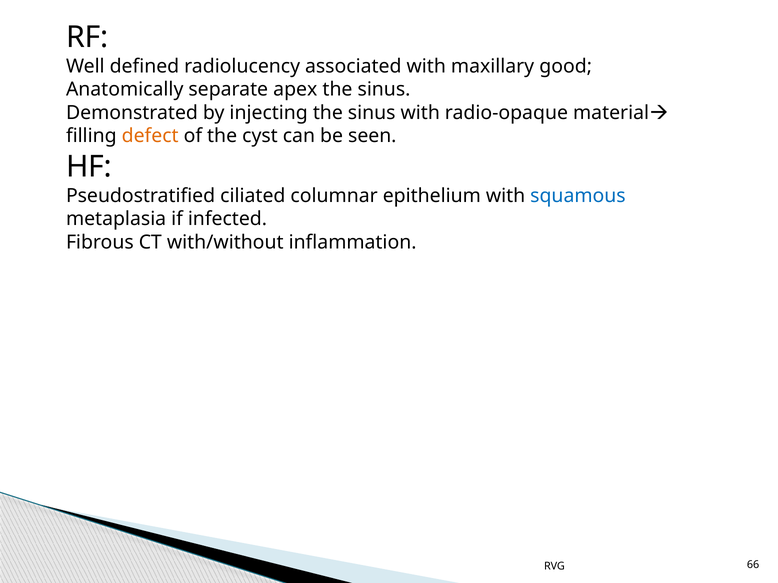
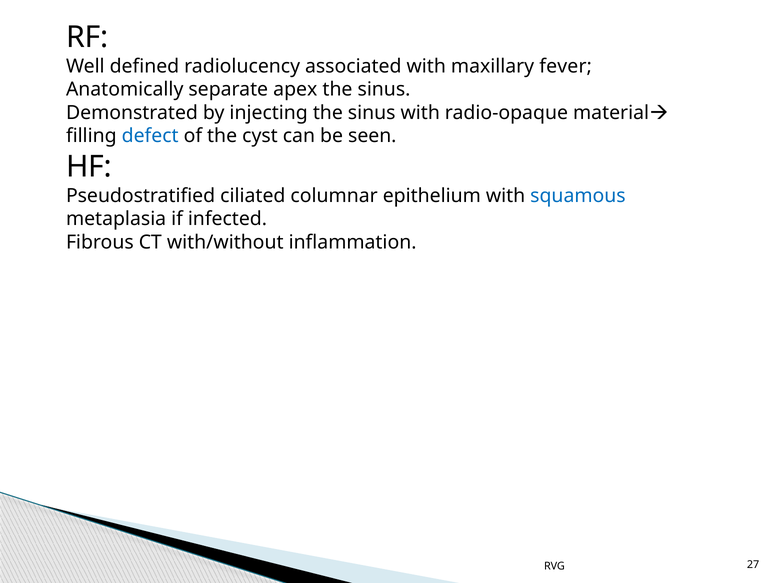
good: good -> fever (566, 66)
defect colour: orange -> blue (150, 136)
66: 66 -> 27 (753, 565)
